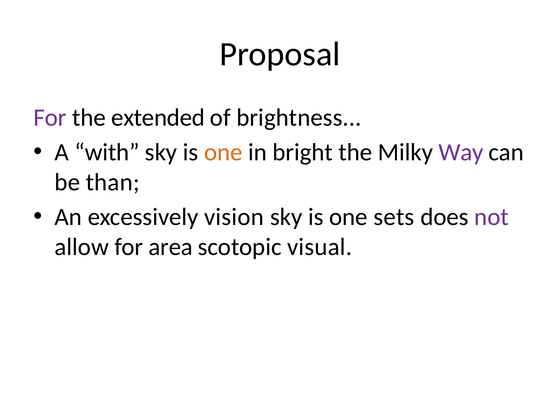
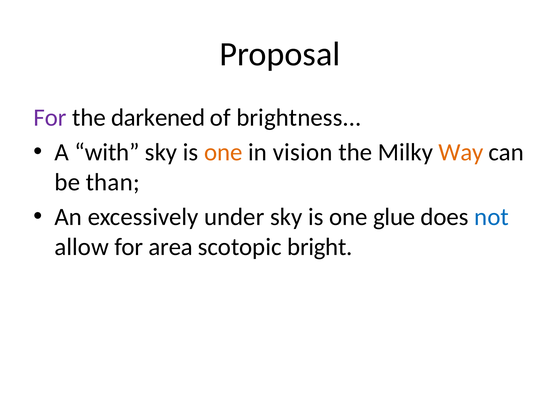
extended: extended -> darkened (158, 117)
bright: bright -> vision (303, 152)
Way colour: purple -> orange (461, 152)
vision: vision -> under (234, 217)
sets: sets -> glue (394, 217)
not colour: purple -> blue (492, 217)
visual: visual -> bright (320, 247)
